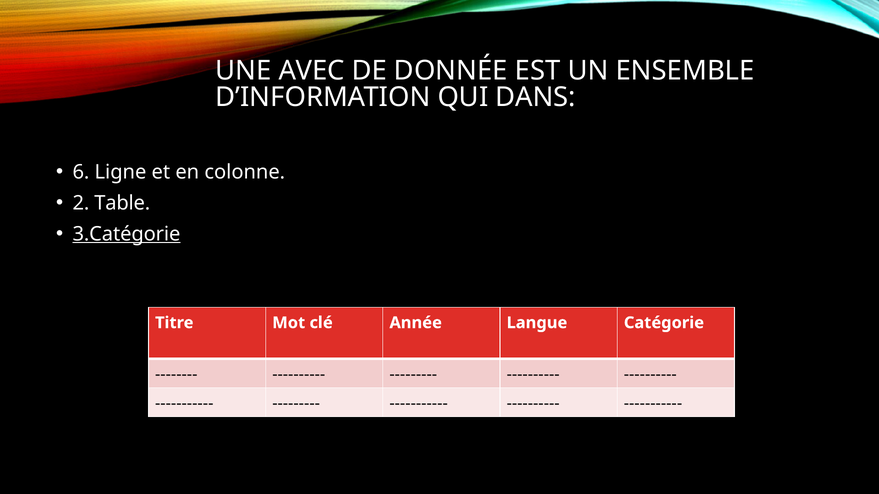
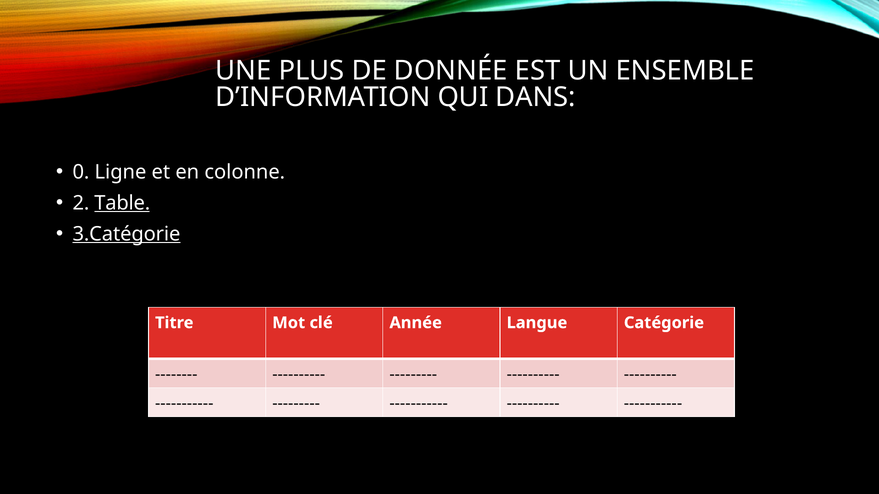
AVEC: AVEC -> PLUS (312, 71)
6: 6 -> 0 (81, 172)
Table underline: none -> present (122, 203)
